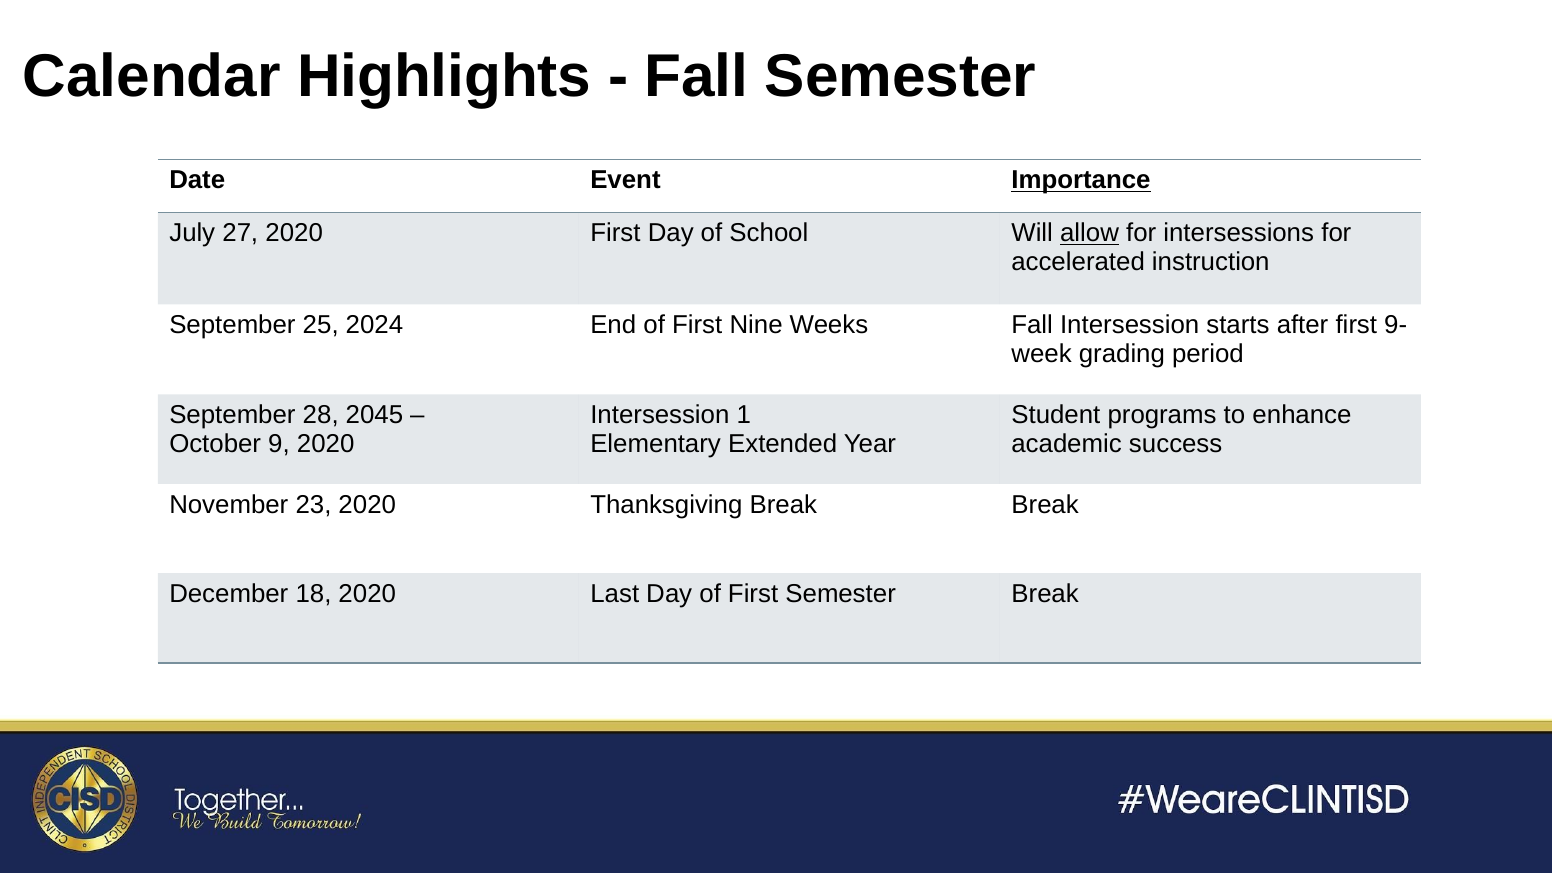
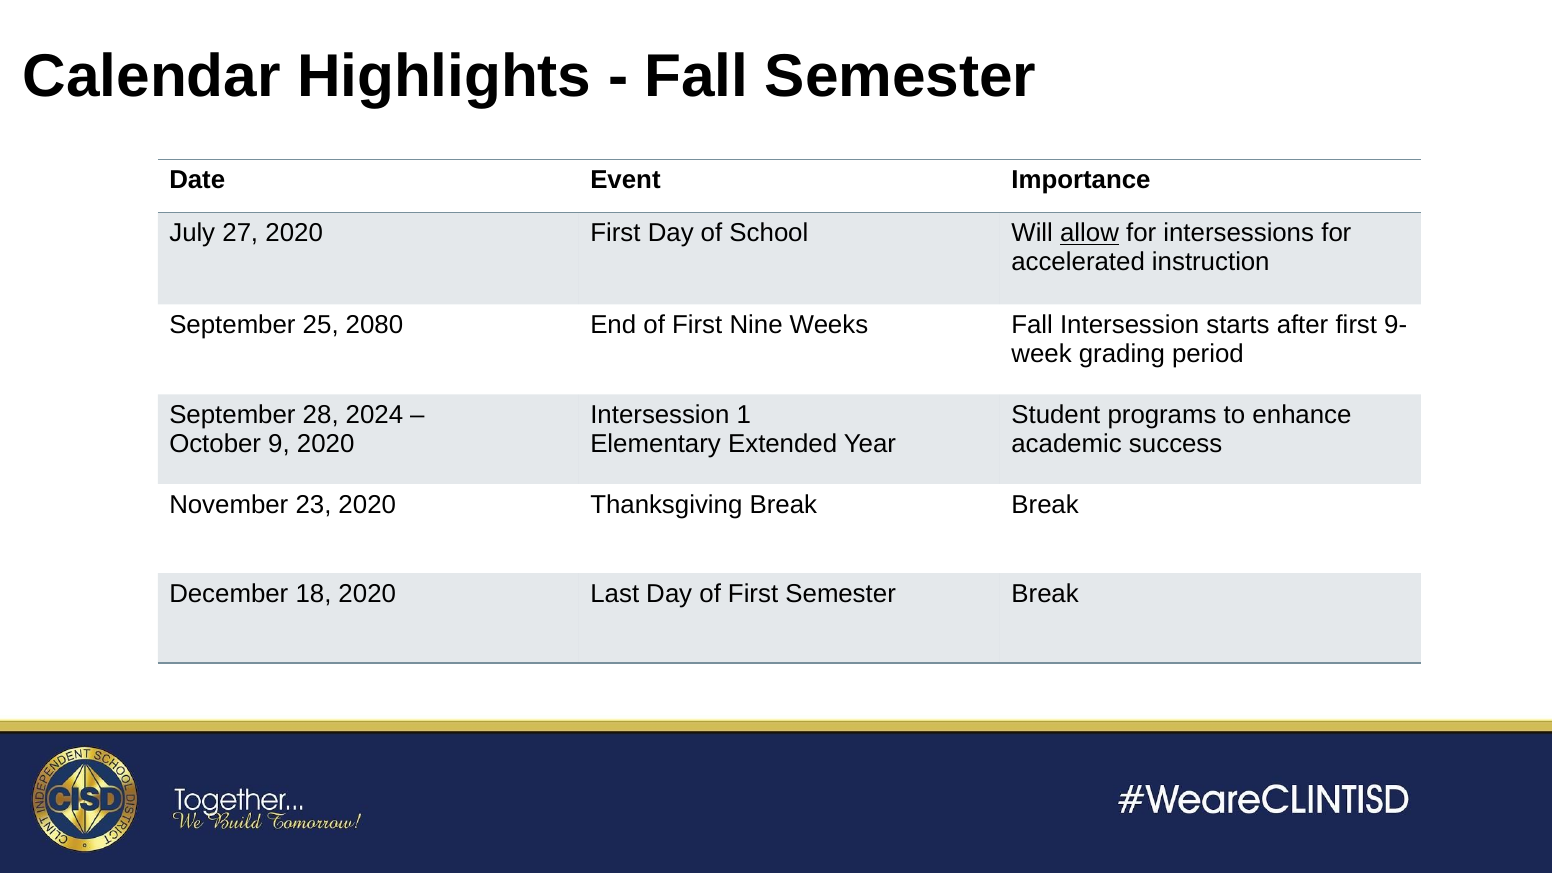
Importance underline: present -> none (1081, 180)
2024: 2024 -> 2080 (374, 325)
2045: 2045 -> 2024 (374, 415)
